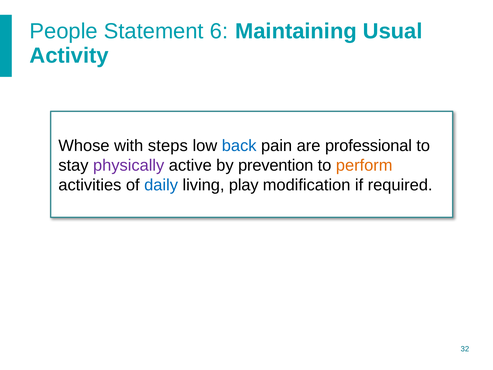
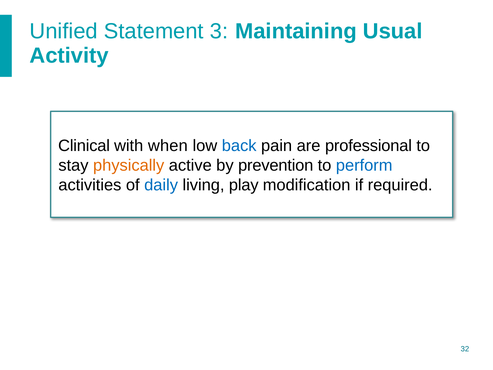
People: People -> Unified (64, 31)
6: 6 -> 3 (219, 31)
Whose: Whose -> Clinical (84, 146)
steps: steps -> when (168, 146)
physically colour: purple -> orange (129, 165)
perform colour: orange -> blue (364, 165)
